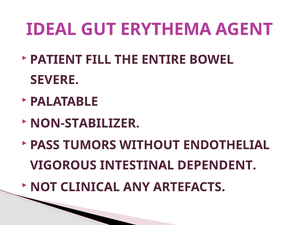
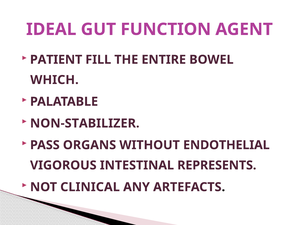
ERYTHEMA: ERYTHEMA -> FUNCTION (166, 29)
SEVERE: SEVERE -> WHICH (54, 80)
TUMORS: TUMORS -> ORGANS (90, 146)
DEPENDENT: DEPENDENT -> REPRESENTS (217, 166)
